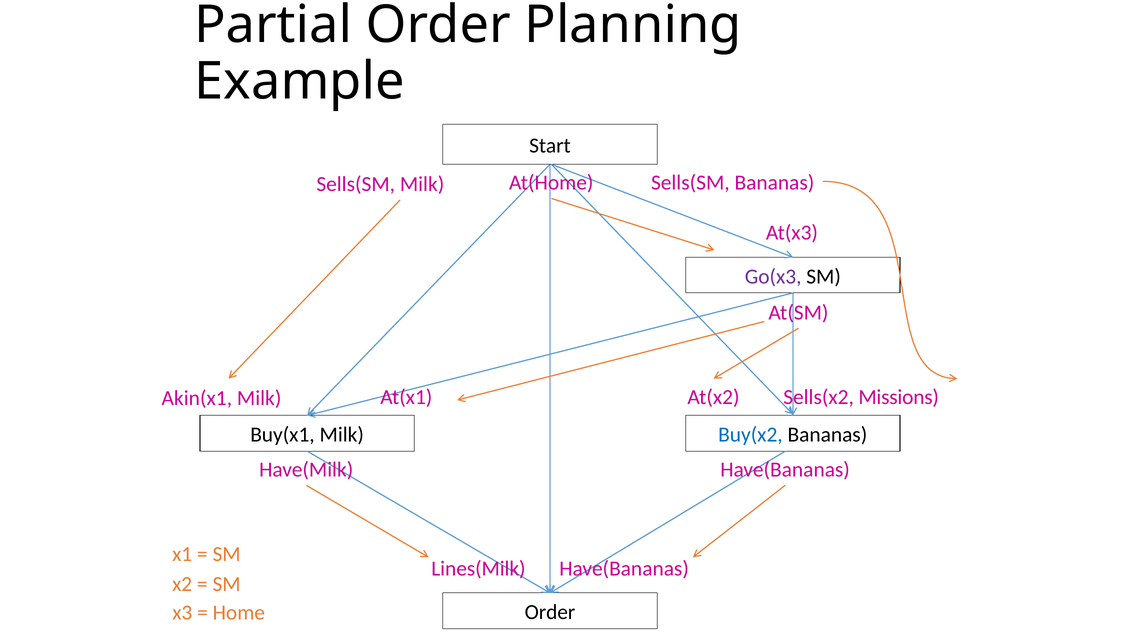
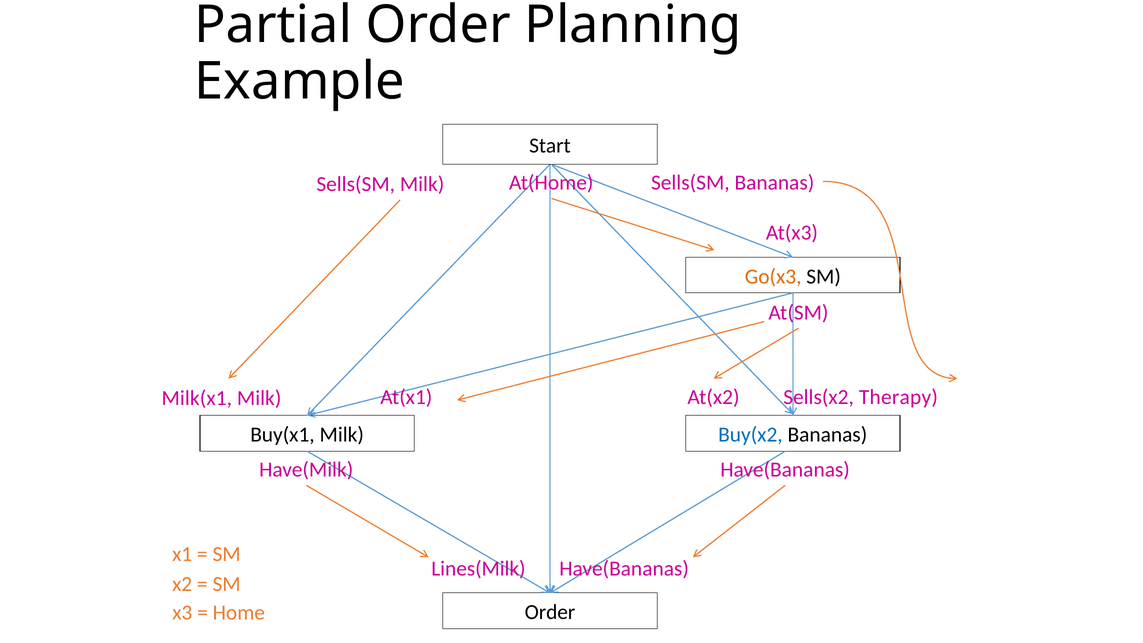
Go(x3 colour: purple -> orange (773, 276)
Akin(x1: Akin(x1 -> Milk(x1 (197, 398)
Missions: Missions -> Therapy (898, 397)
